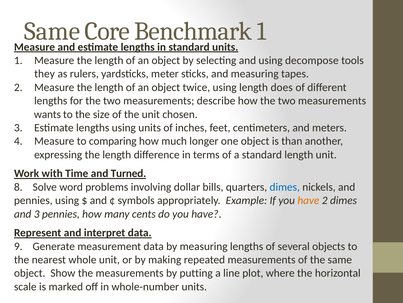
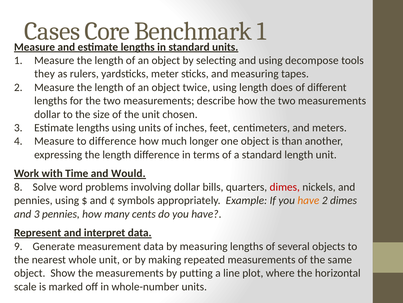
Same: Same -> Cases (52, 31)
wants: wants -> dollar (47, 114)
to comparing: comparing -> difference (113, 141)
Turned: Turned -> Would (128, 173)
dimes colour: blue -> red (285, 187)
